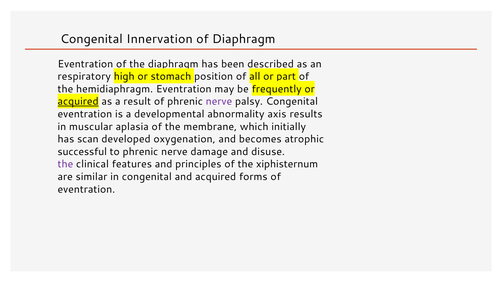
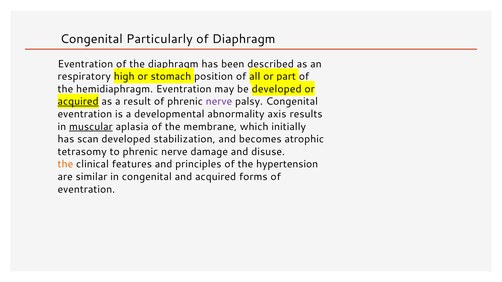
Innervation: Innervation -> Particularly (159, 39)
be frequently: frequently -> developed (277, 89)
muscular underline: none -> present (91, 127)
oxygenation: oxygenation -> stabilization (185, 139)
successful: successful -> tetrasomy (82, 152)
the colour: purple -> orange (65, 164)
xiphisternum: xiphisternum -> hypertension (287, 164)
